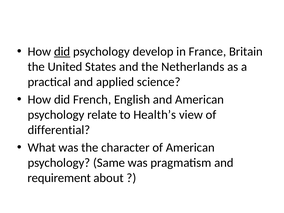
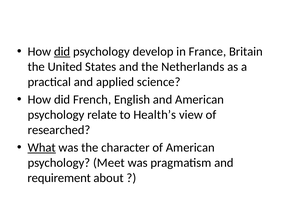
differential: differential -> researched (59, 130)
What underline: none -> present (42, 148)
Same: Same -> Meet (109, 163)
